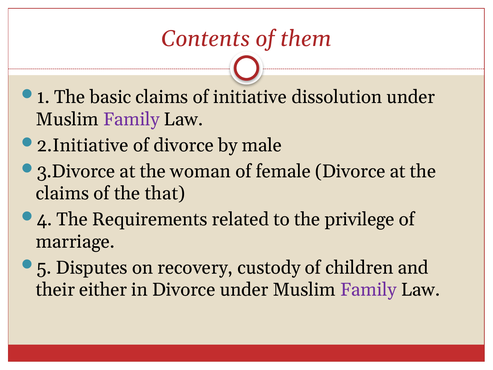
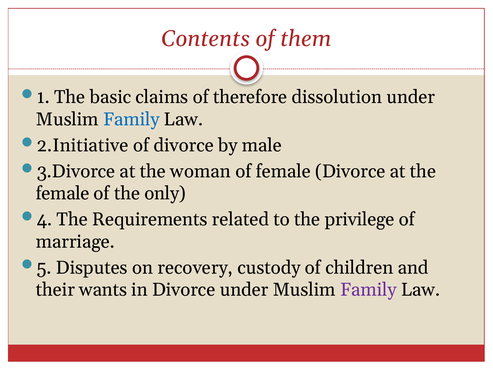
initiative: initiative -> therefore (250, 97)
Family colour: purple -> blue (131, 119)
claims: claims -> female (63, 193)
that: that -> only (165, 193)
either: either -> wants (103, 290)
